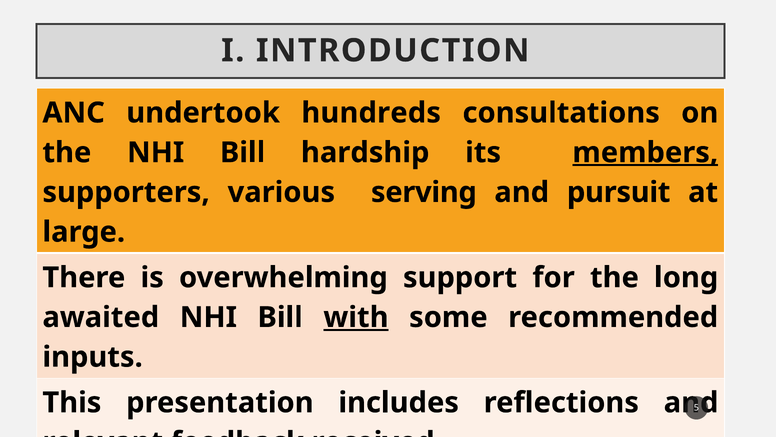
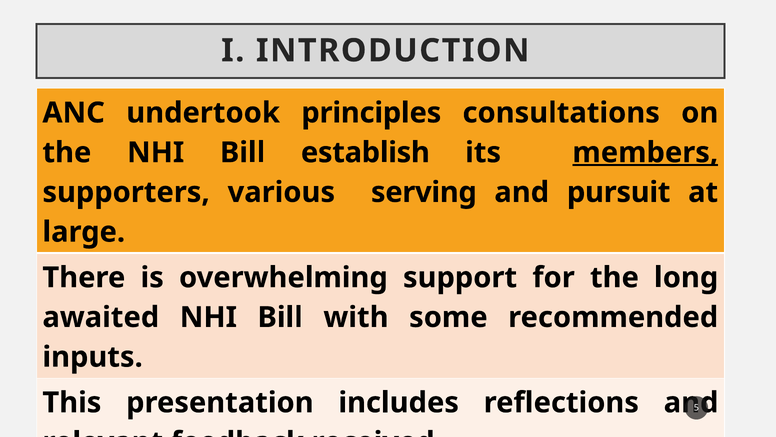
hundreds: hundreds -> principles (371, 113)
hardship: hardship -> establish (365, 152)
with underline: present -> none (356, 317)
